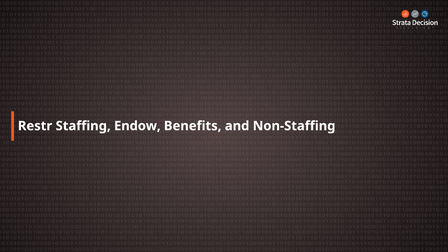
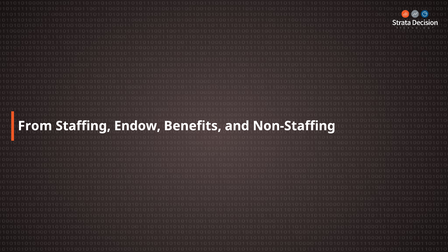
Restr: Restr -> From (35, 126)
